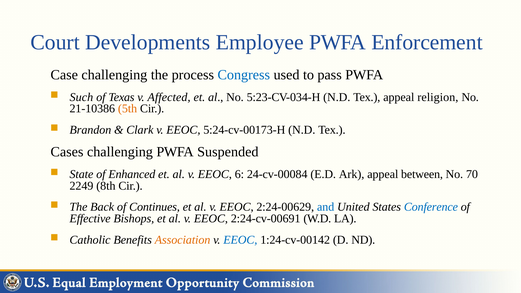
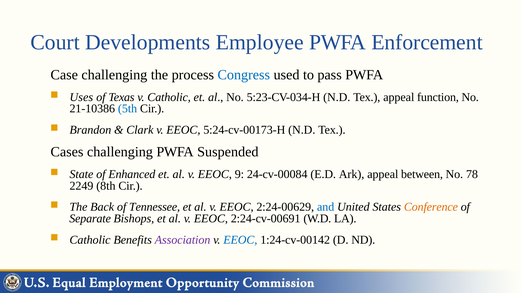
Such: Such -> Uses (81, 97)
v Affected: Affected -> Catholic (169, 97)
religion: religion -> function (438, 97)
5th colour: orange -> blue (128, 109)
6: 6 -> 9 (239, 174)
70: 70 -> 78 (472, 174)
Continues: Continues -> Tennessee (155, 207)
Conference colour: blue -> orange (431, 207)
Effective: Effective -> Separate (90, 219)
Association colour: orange -> purple (183, 240)
